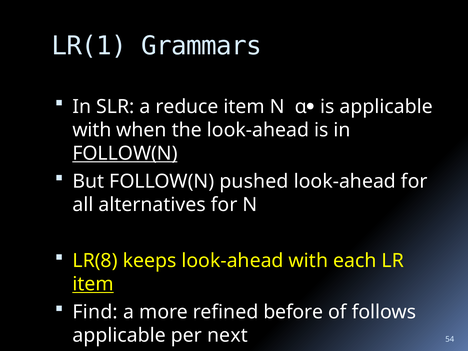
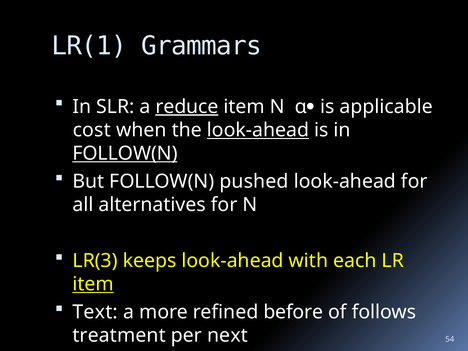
reduce underline: none -> present (187, 107)
with: with -> cost (92, 130)
look-ahead underline: none -> present (258, 130)
LR(8: LR(8 -> LR(3 (95, 261)
Find: Find -> Text (95, 312)
applicable: applicable -> treatment (119, 335)
